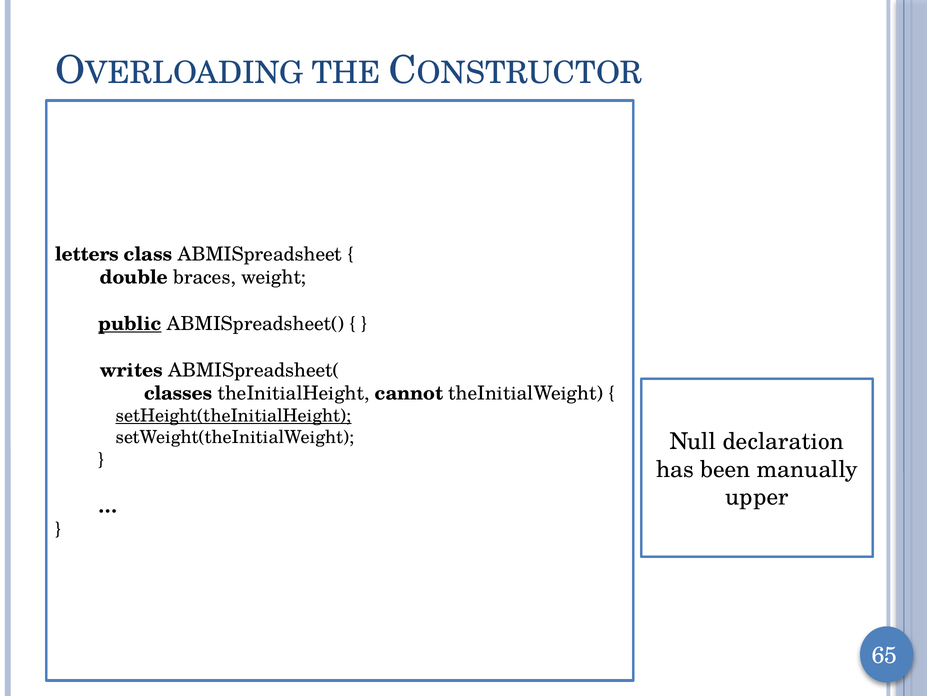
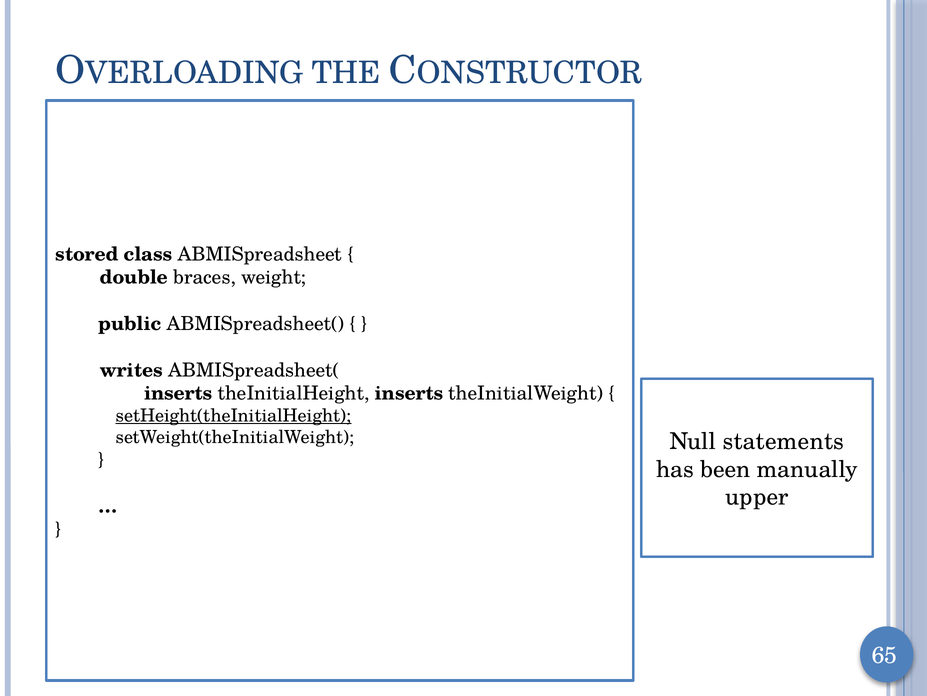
letters: letters -> stored (87, 254)
public underline: present -> none (130, 323)
classes: classes -> inserts (178, 393)
theInitialHeight cannot: cannot -> inserts (409, 393)
declaration: declaration -> statements (783, 441)
